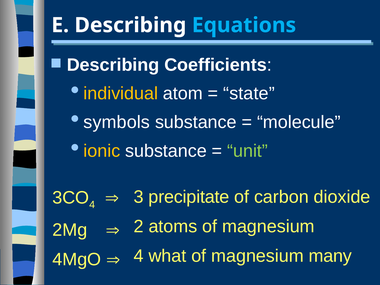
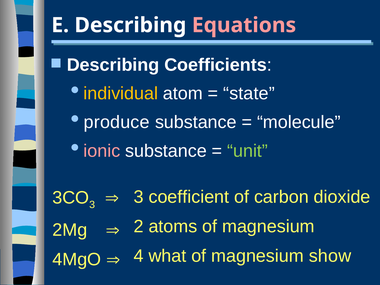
Equations colour: light blue -> pink (244, 25)
symbols: symbols -> produce (117, 122)
ionic colour: yellow -> pink (102, 151)
precipitate: precipitate -> coefficient (189, 197)
4: 4 -> 3 (92, 205)
many: many -> show (330, 256)
